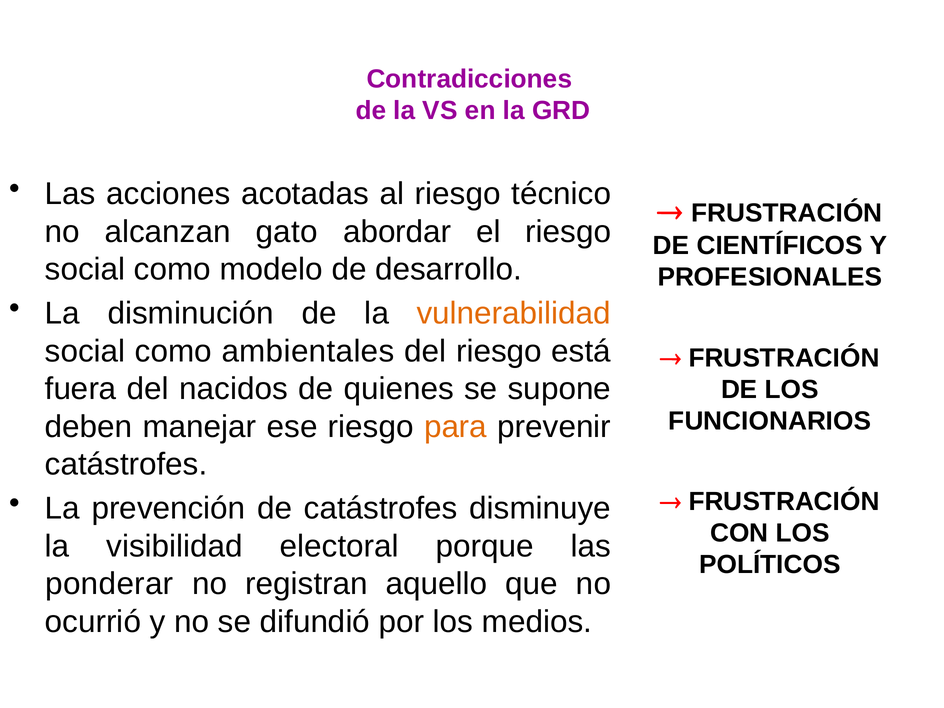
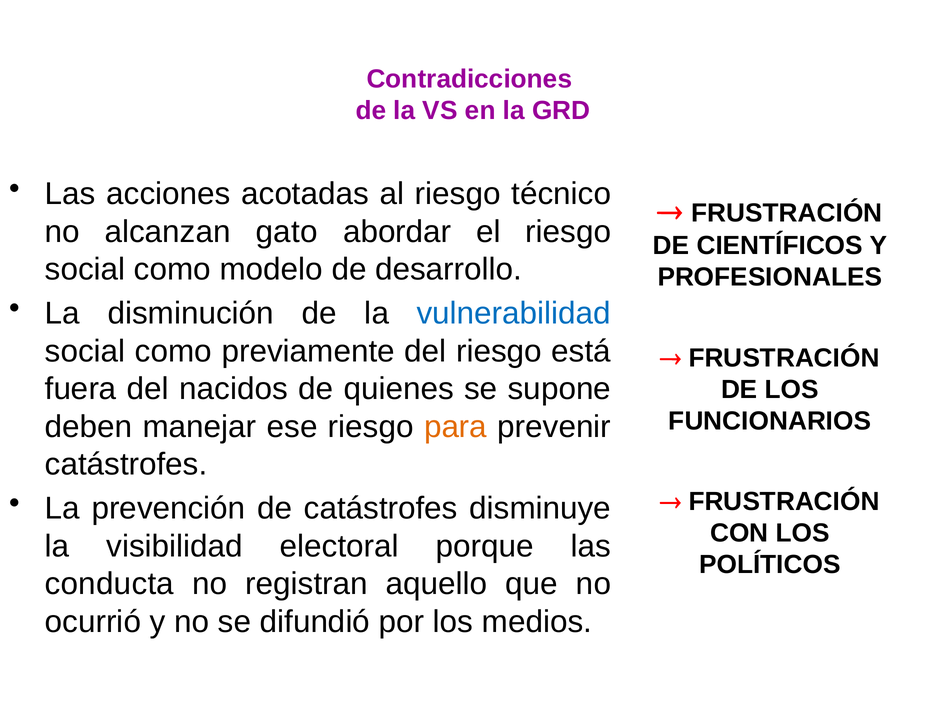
vulnerabilidad colour: orange -> blue (514, 314)
ambientales: ambientales -> previamente (308, 351)
ponderar: ponderar -> conducta (109, 584)
